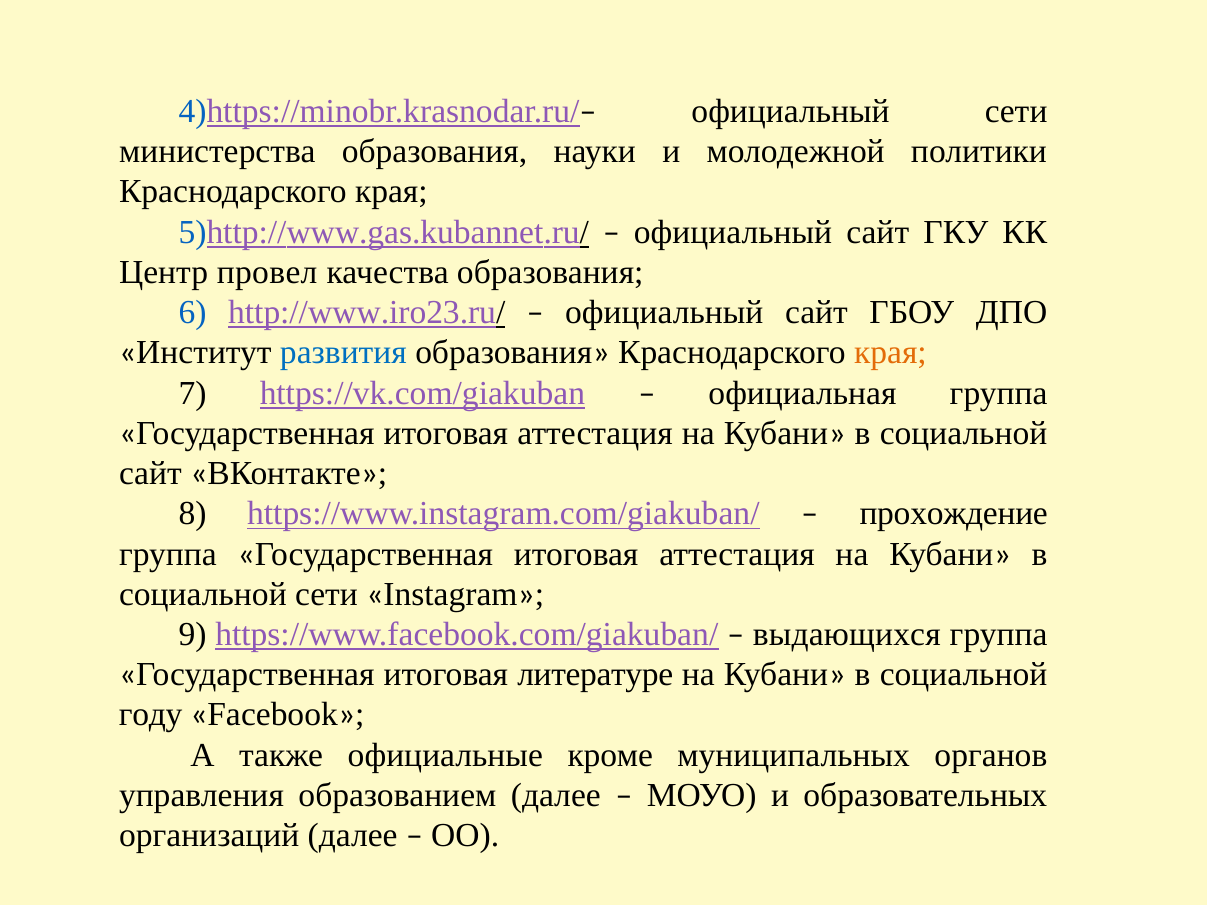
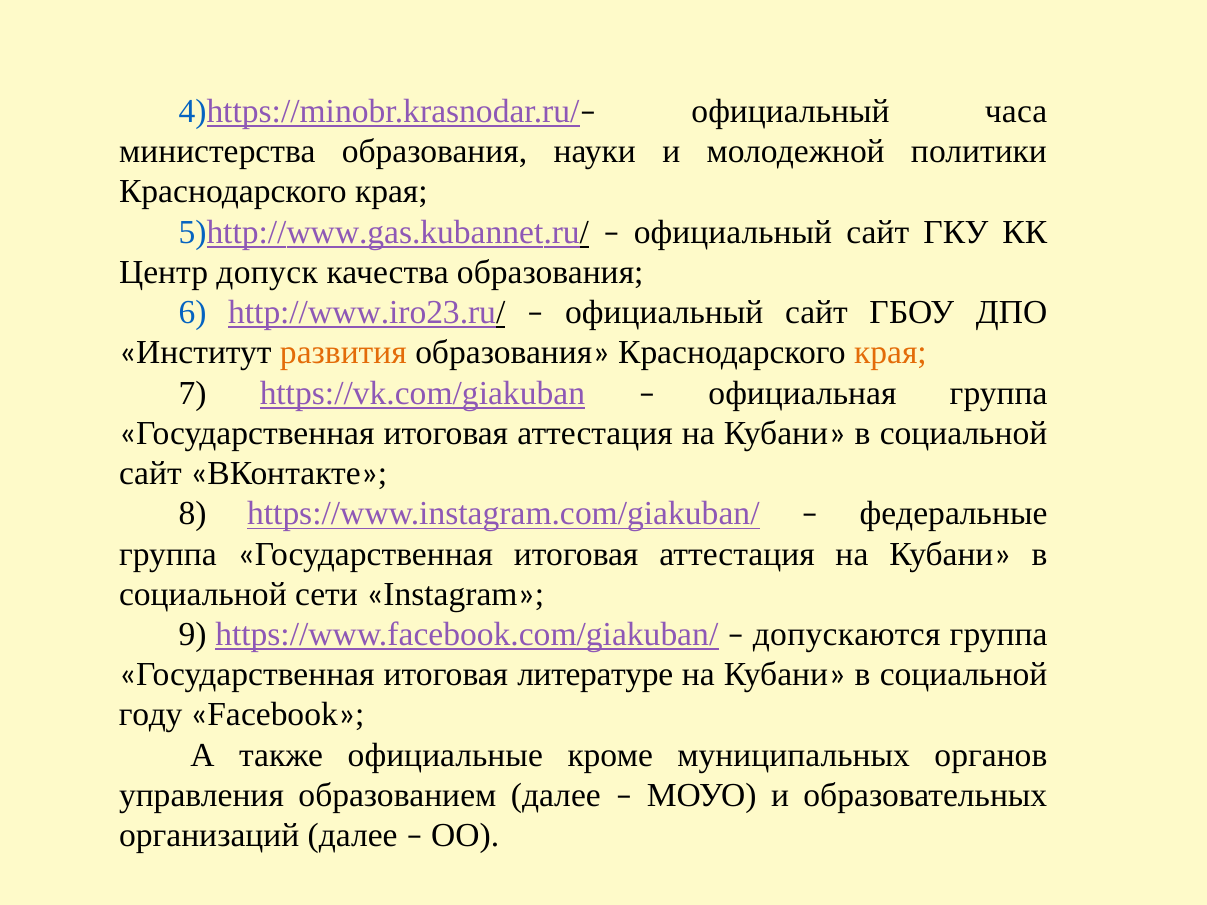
официальный сети: сети -> часа (1016, 111)
провел: провел -> допуск (267, 272)
развития colour: blue -> orange (343, 353)
прохождение: прохождение -> федеральные (954, 514)
выдающихся: выдающихся -> допускаются (847, 635)
